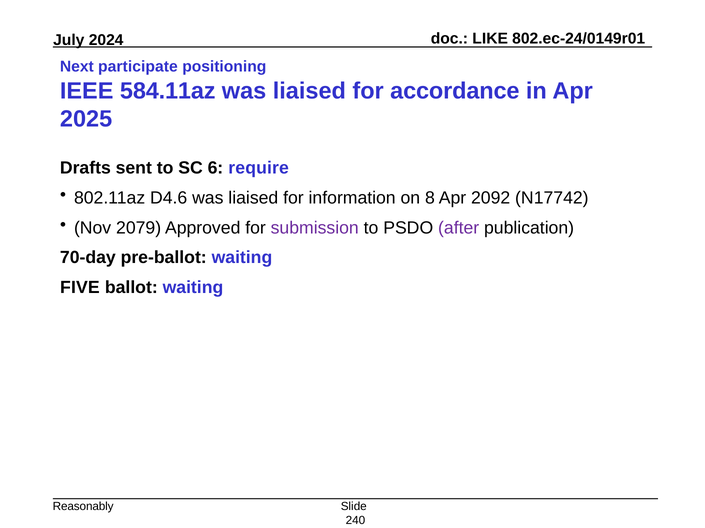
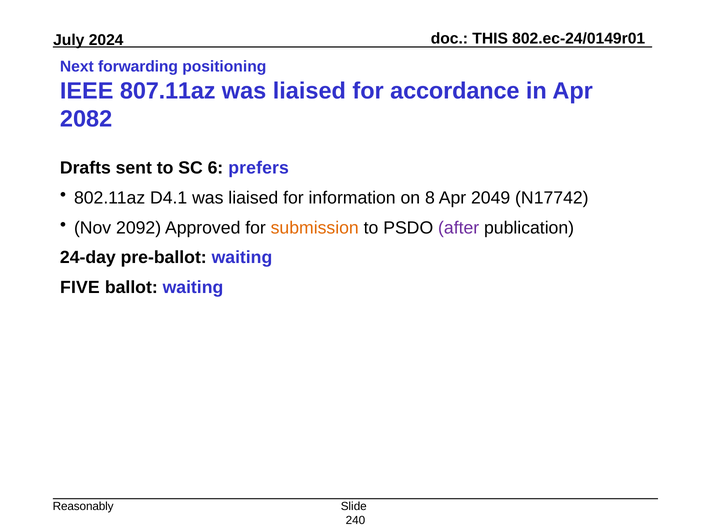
LIKE: LIKE -> THIS (490, 39)
participate: participate -> forwarding (138, 67)
584.11az: 584.11az -> 807.11az (168, 91)
2025: 2025 -> 2082 (86, 119)
require: require -> prefers (259, 168)
D4.6: D4.6 -> D4.1 (169, 198)
2092: 2092 -> 2049 (491, 198)
2079: 2079 -> 2092 (139, 228)
submission colour: purple -> orange (315, 228)
70-day: 70-day -> 24-day (88, 258)
